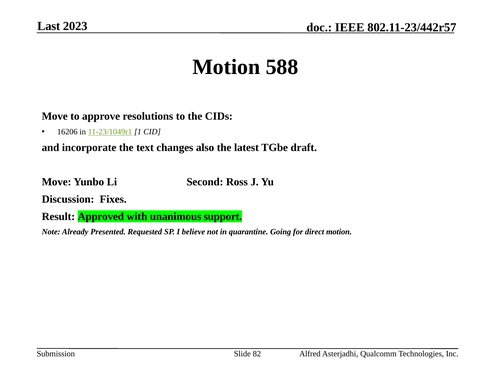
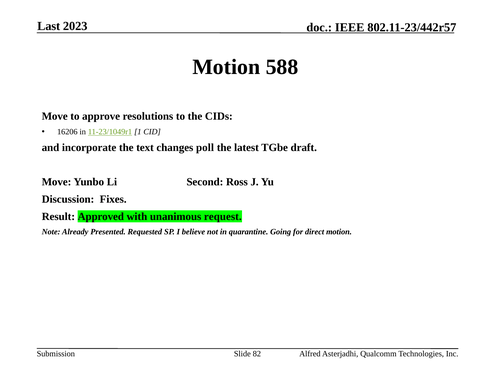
also: also -> poll (205, 147)
support: support -> request (223, 216)
